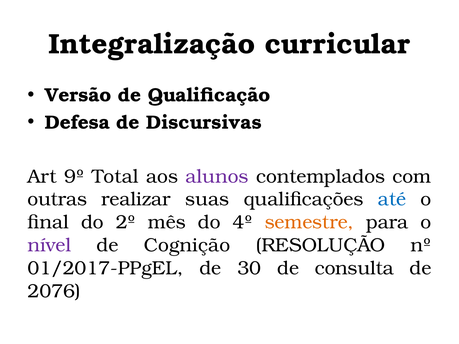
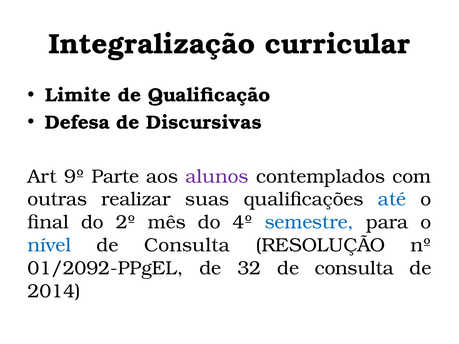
Versão: Versão -> Limite (78, 95)
Total: Total -> Parte (115, 177)
semestre colour: orange -> blue (309, 222)
nível colour: purple -> blue (49, 245)
Cognição: Cognição -> Consulta (187, 245)
01/2017-PPgEL: 01/2017-PPgEL -> 01/2092-PPgEL (105, 268)
30: 30 -> 32 (249, 268)
2076: 2076 -> 2014 (54, 291)
